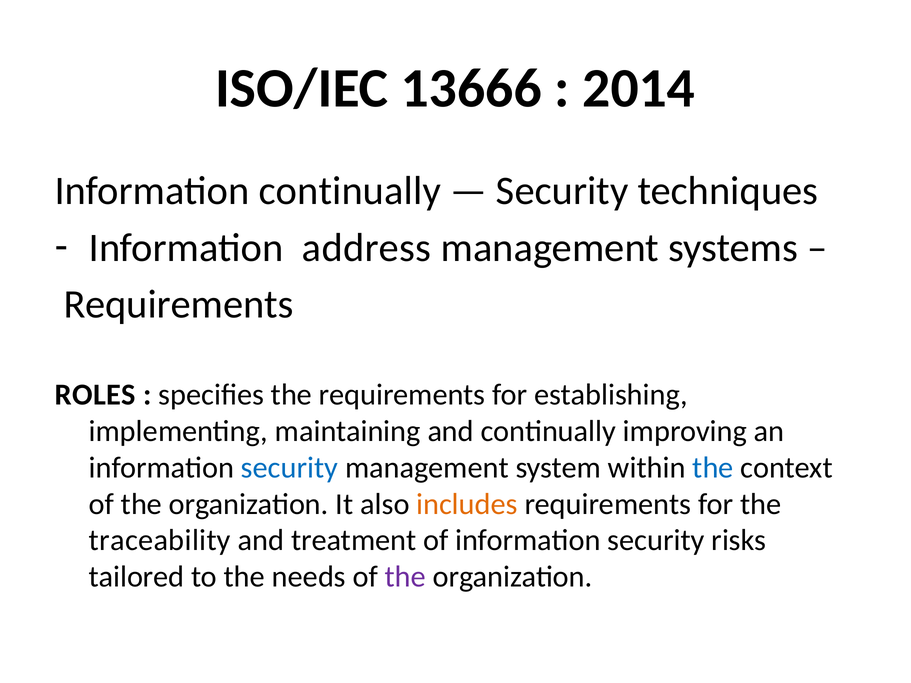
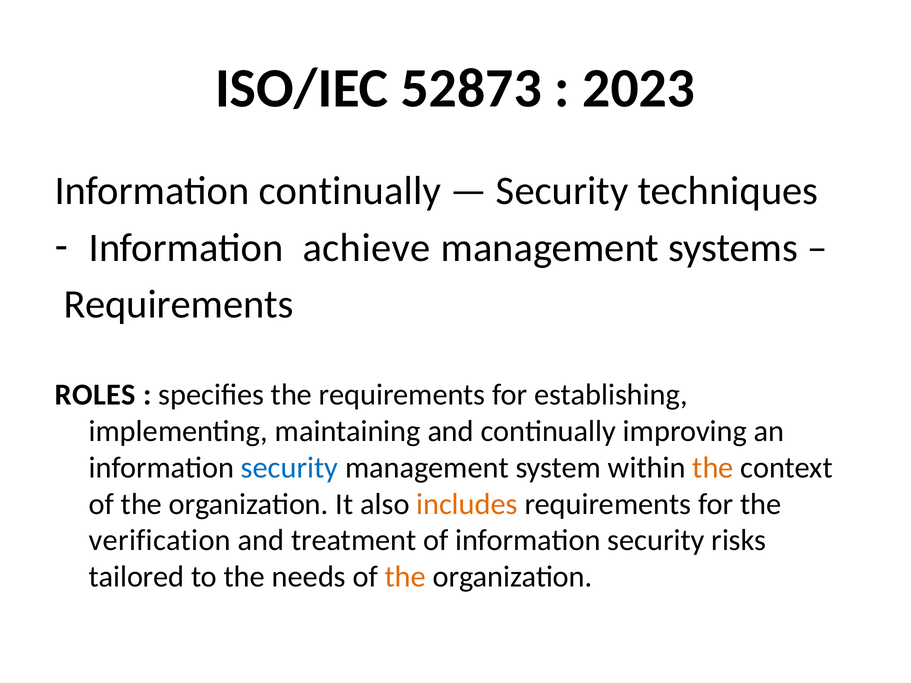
13666: 13666 -> 52873 (471, 88)
2014: 2014 -> 2023 (639, 88)
address: address -> achieve (367, 248)
the colour: blue -> orange (713, 468)
traceability: traceability -> verification (160, 541)
the colour: purple -> orange (405, 577)
